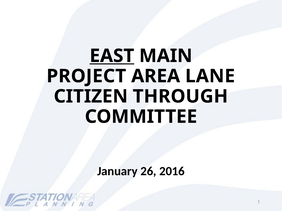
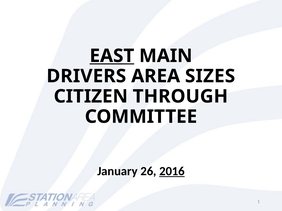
PROJECT: PROJECT -> DRIVERS (86, 76)
LANE: LANE -> SIZES (210, 76)
2016 underline: none -> present (172, 172)
